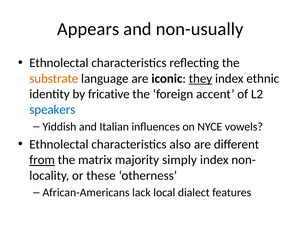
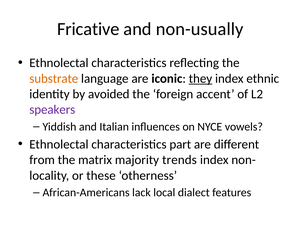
Appears: Appears -> Fricative (88, 29)
fricative: fricative -> avoided (109, 94)
speakers colour: blue -> purple (52, 110)
also: also -> part (180, 144)
from underline: present -> none (42, 160)
simply: simply -> trends (179, 160)
